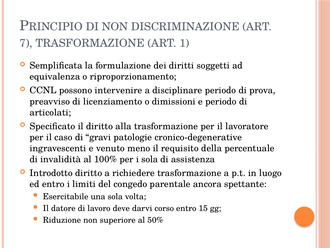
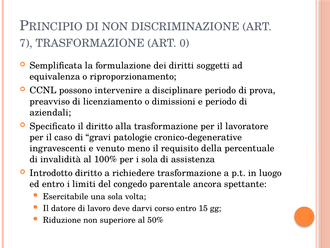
1: 1 -> 0 (184, 43)
articolati: articolati -> aziendali (50, 112)
